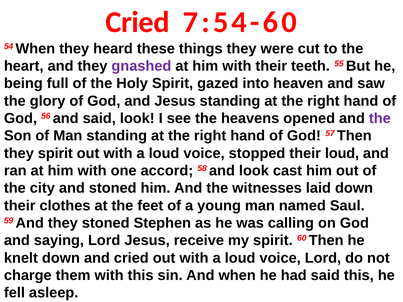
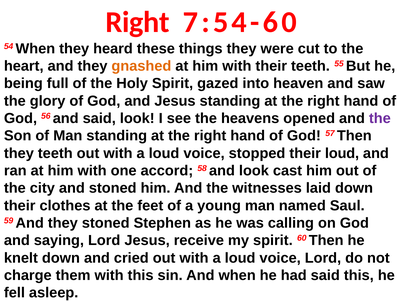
Cried: Cried -> Right (138, 22)
gnashed colour: purple -> orange (141, 66)
they spirit: spirit -> teeth (55, 153)
